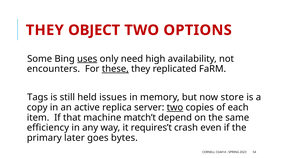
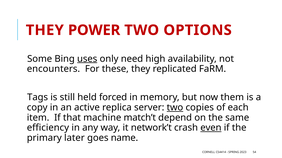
OBJECT: OBJECT -> POWER (94, 30)
these underline: present -> none (115, 69)
issues: issues -> forced (113, 98)
store: store -> them (232, 98)
requires’t: requires’t -> network’t (151, 128)
even underline: none -> present (211, 128)
bytes: bytes -> name (124, 138)
